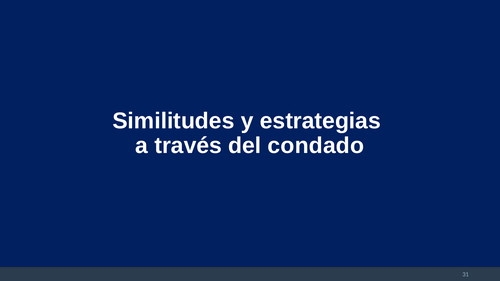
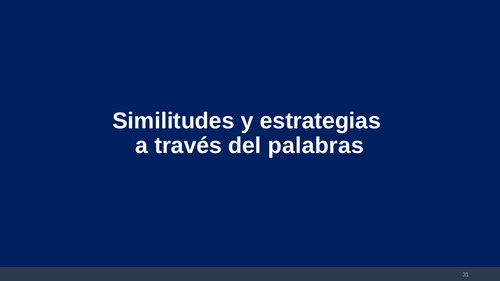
condado: condado -> palabras (316, 146)
